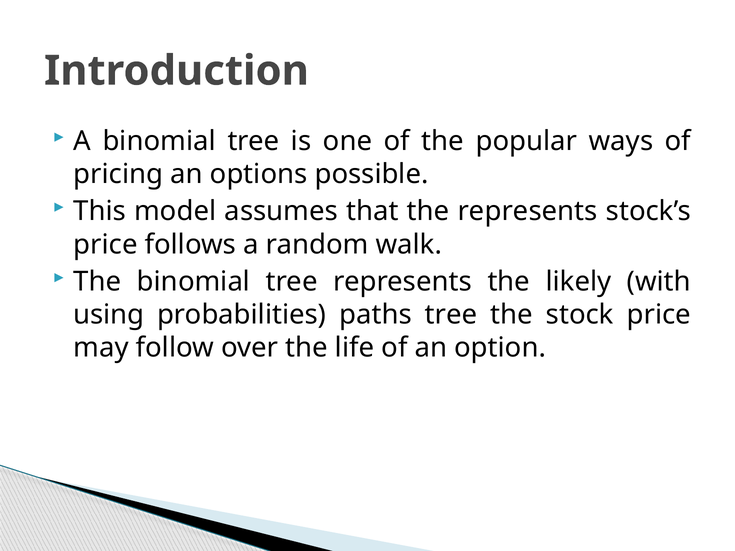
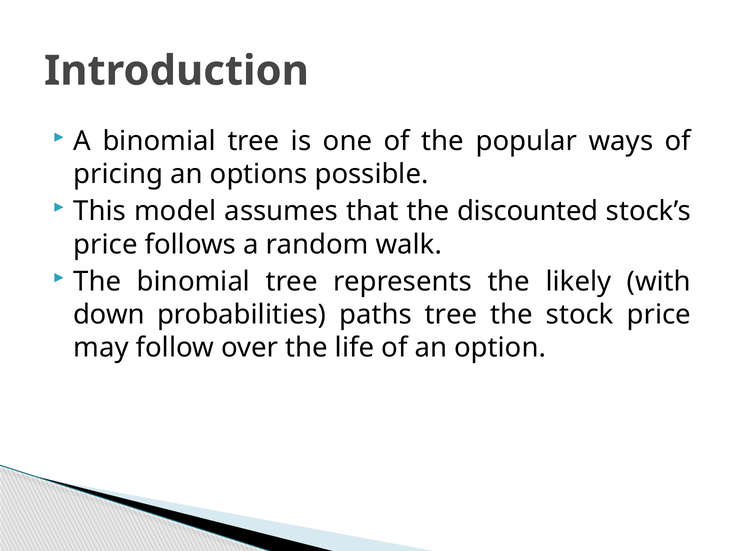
the represents: represents -> discounted (528, 211)
using: using -> down (109, 315)
